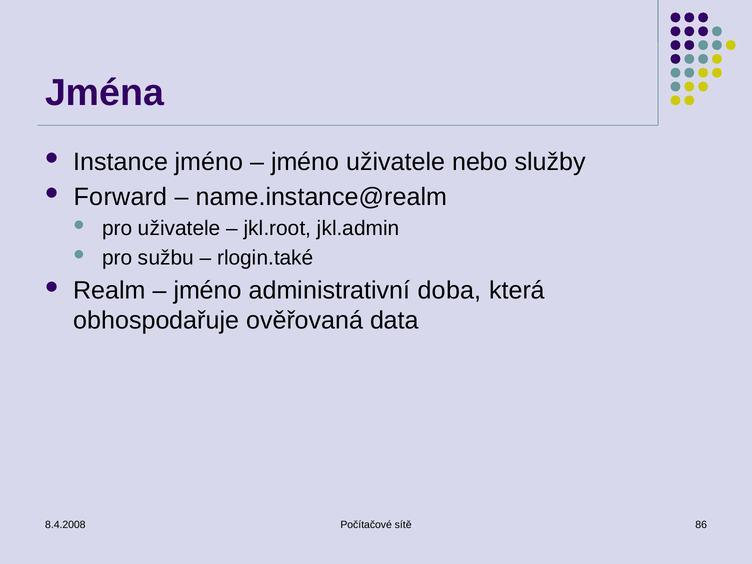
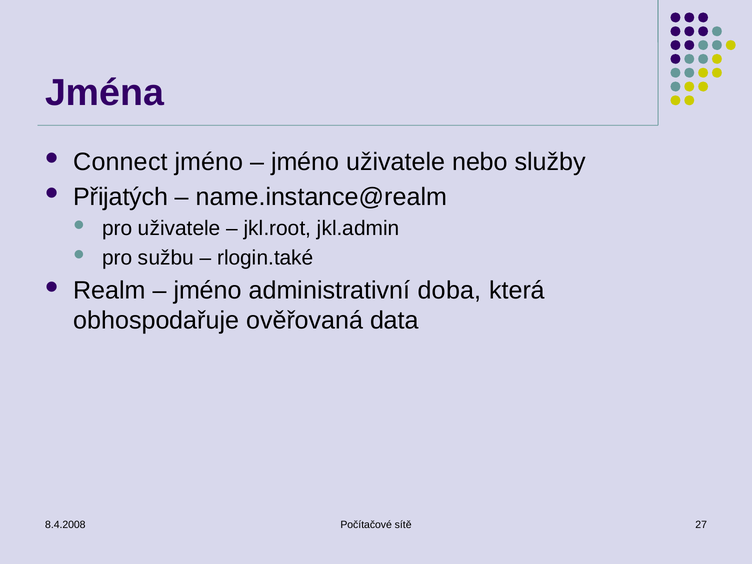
Instance: Instance -> Connect (121, 162)
Forward: Forward -> Přijatých (121, 197)
86: 86 -> 27 (701, 525)
